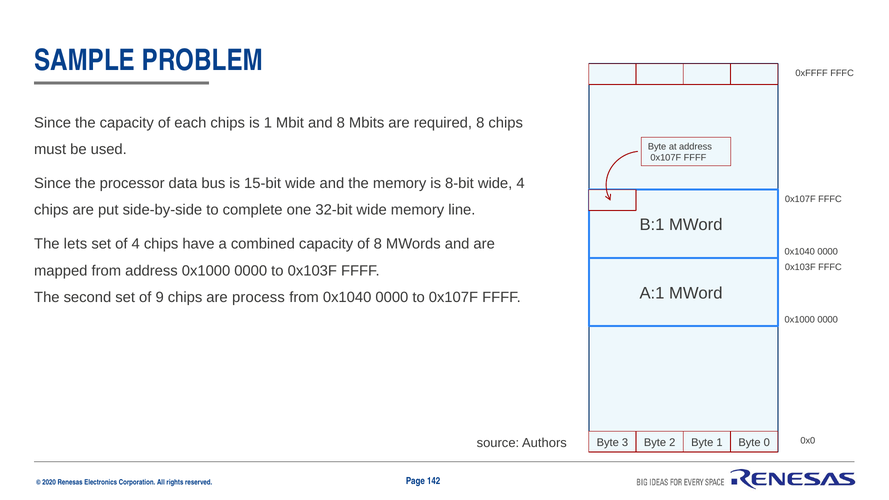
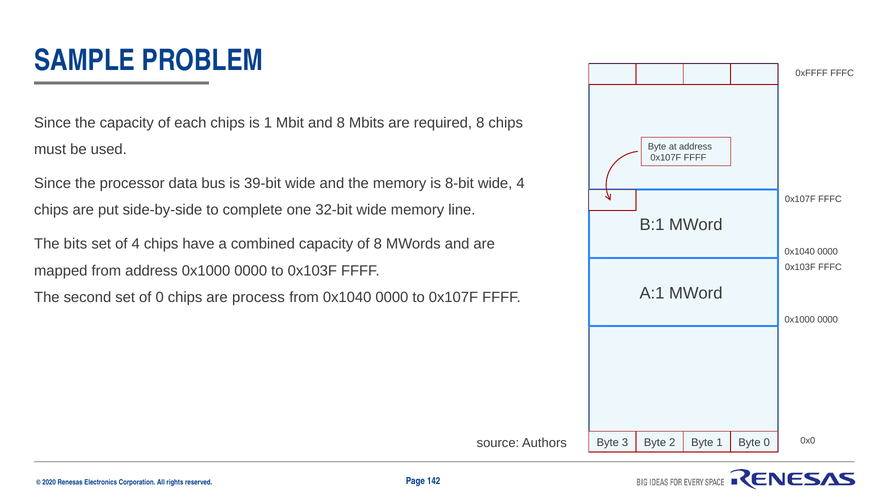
15-bit: 15-bit -> 39-bit (263, 183)
lets: lets -> bits (75, 244)
of 9: 9 -> 0 (160, 297)
